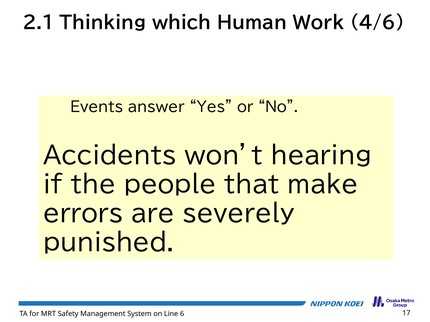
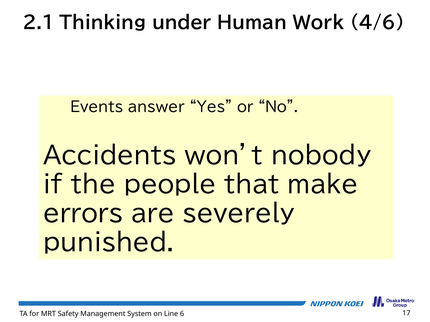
which: which -> under (182, 23)
hearing: hearing -> nobody (321, 156)
